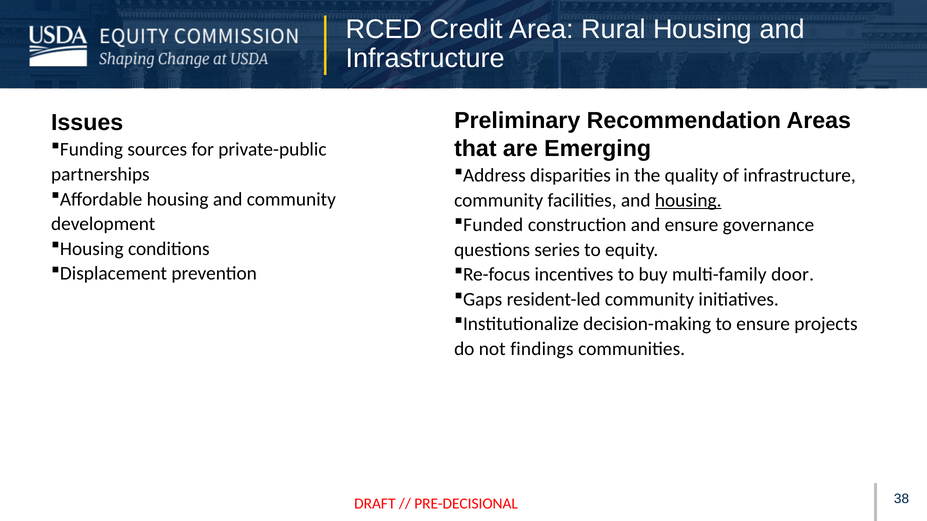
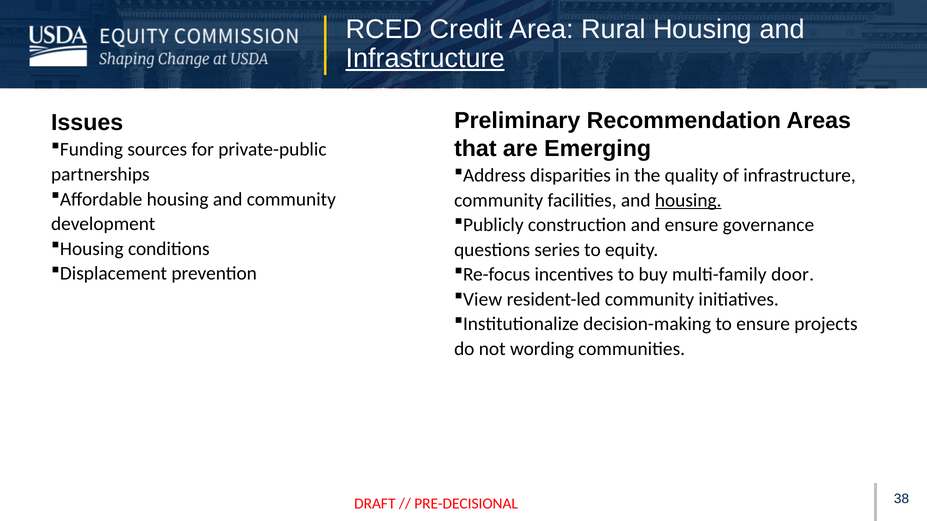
Infrastructure underline: none -> present (425, 58)
Funded: Funded -> Publicly (493, 225)
Gaps: Gaps -> View (483, 300)
findings: findings -> wording (542, 349)
